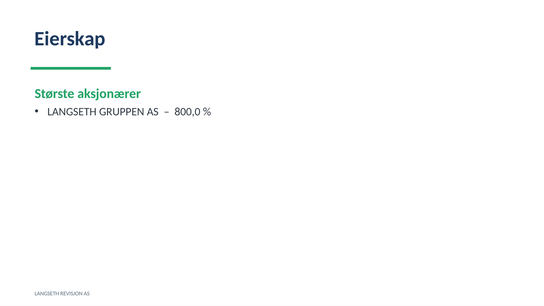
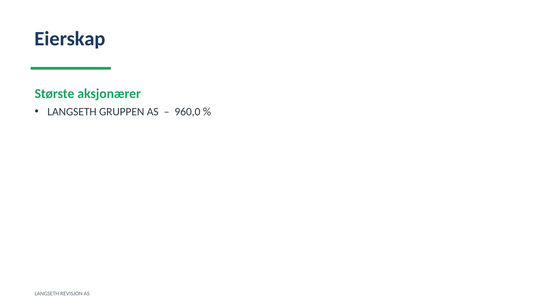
800,0: 800,0 -> 960,0 (187, 112)
